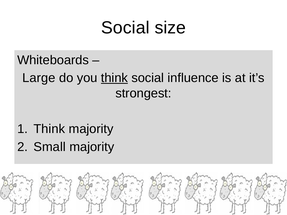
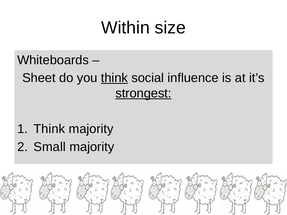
Social: Social -> Within (125, 28)
Large: Large -> Sheet (39, 78)
strongest underline: none -> present (143, 93)
